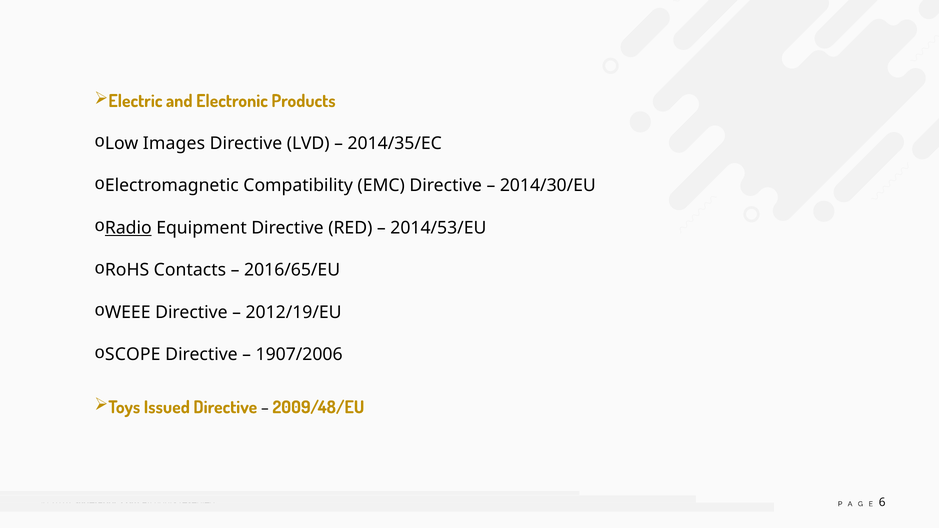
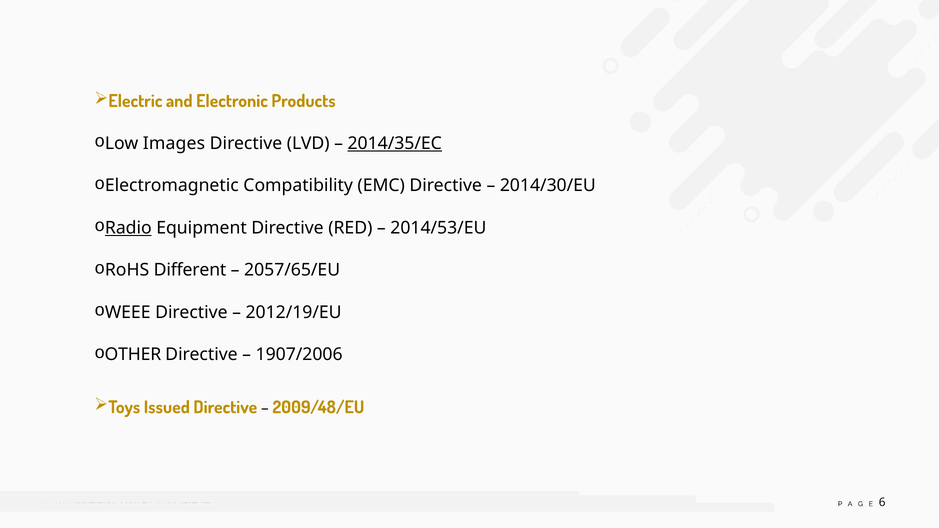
2014/35/EC underline: none -> present (395, 143)
Contacts: Contacts -> Different (190, 270)
2016/65/EU: 2016/65/EU -> 2057/65/EU (292, 270)
SCOPE: SCOPE -> OTHER (133, 355)
